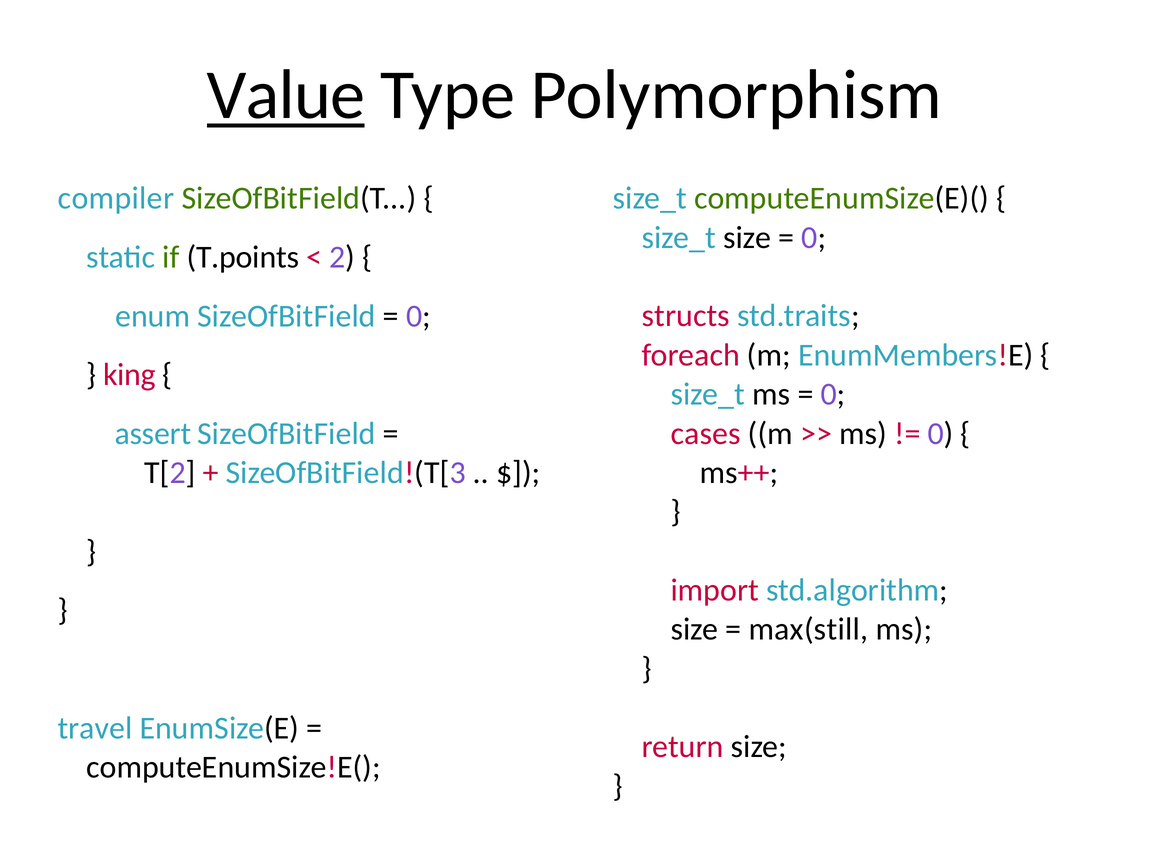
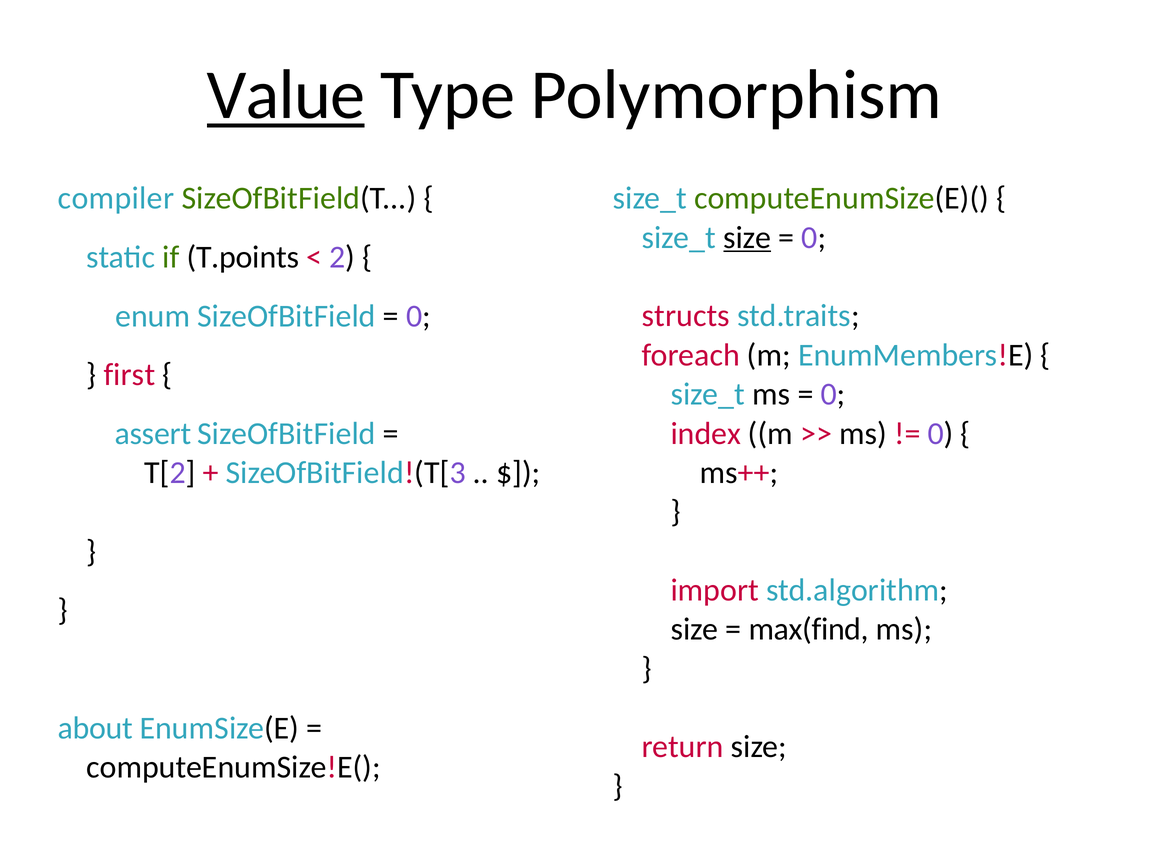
size underline: none -> present (747, 237)
king: king -> first (129, 375)
cases: cases -> index (706, 433)
max(still: max(still -> max(find (809, 629)
travel: travel -> about (95, 728)
